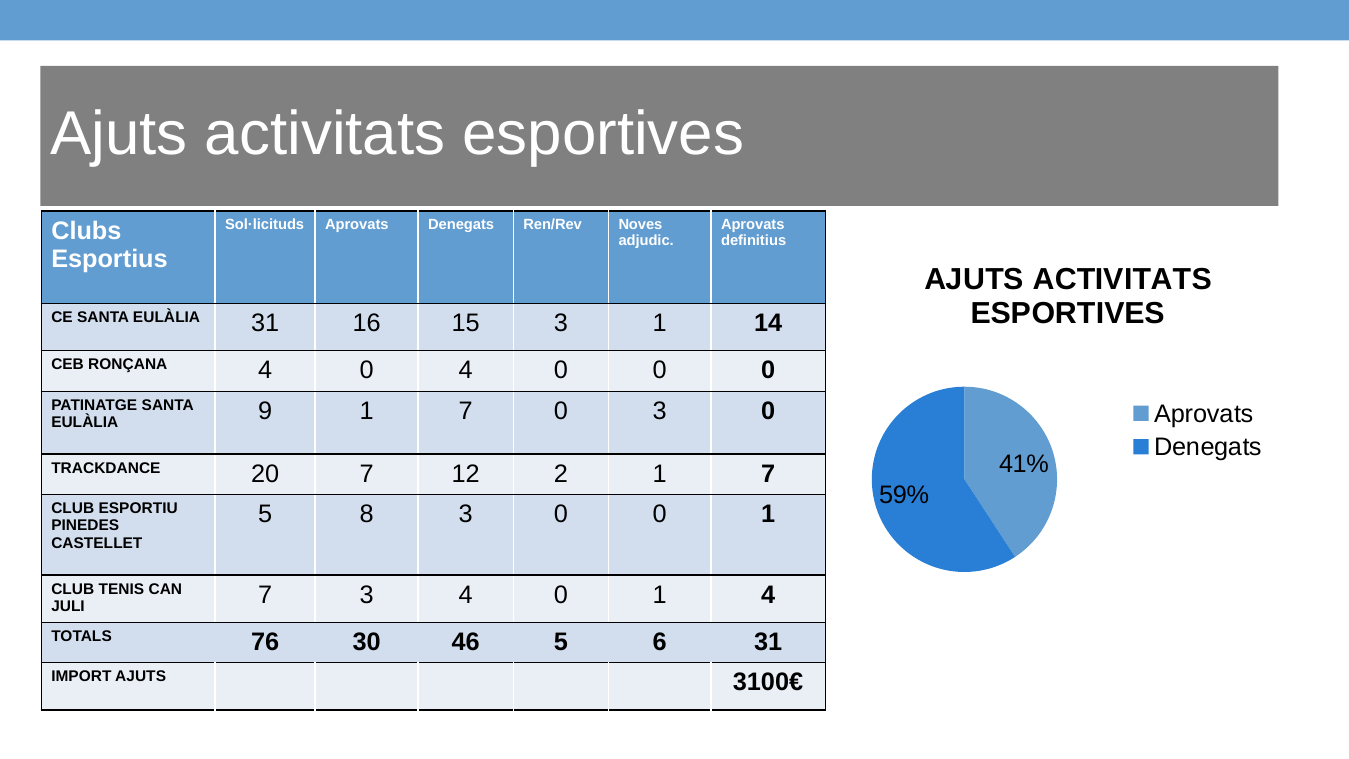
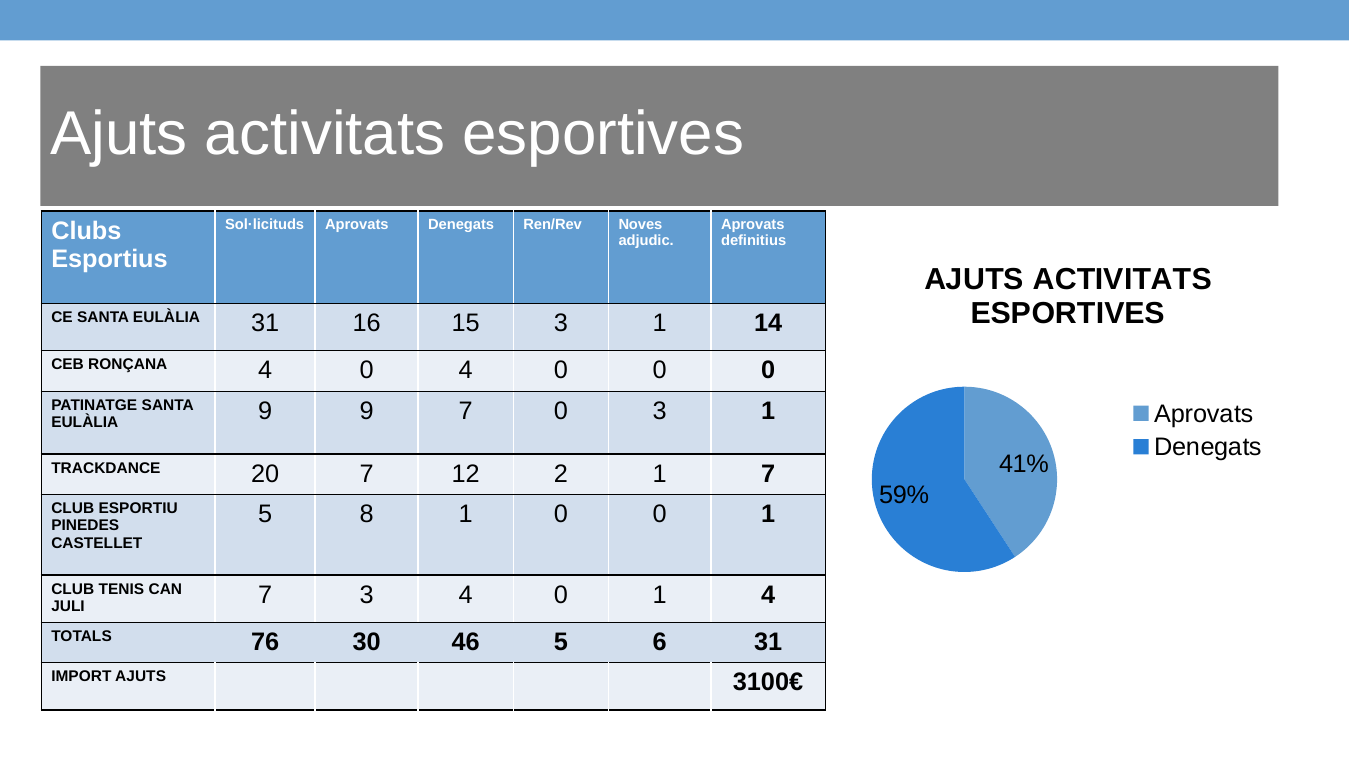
9 1: 1 -> 9 (367, 411)
0 3 0: 0 -> 1 (768, 411)
8 3: 3 -> 1 (466, 514)
